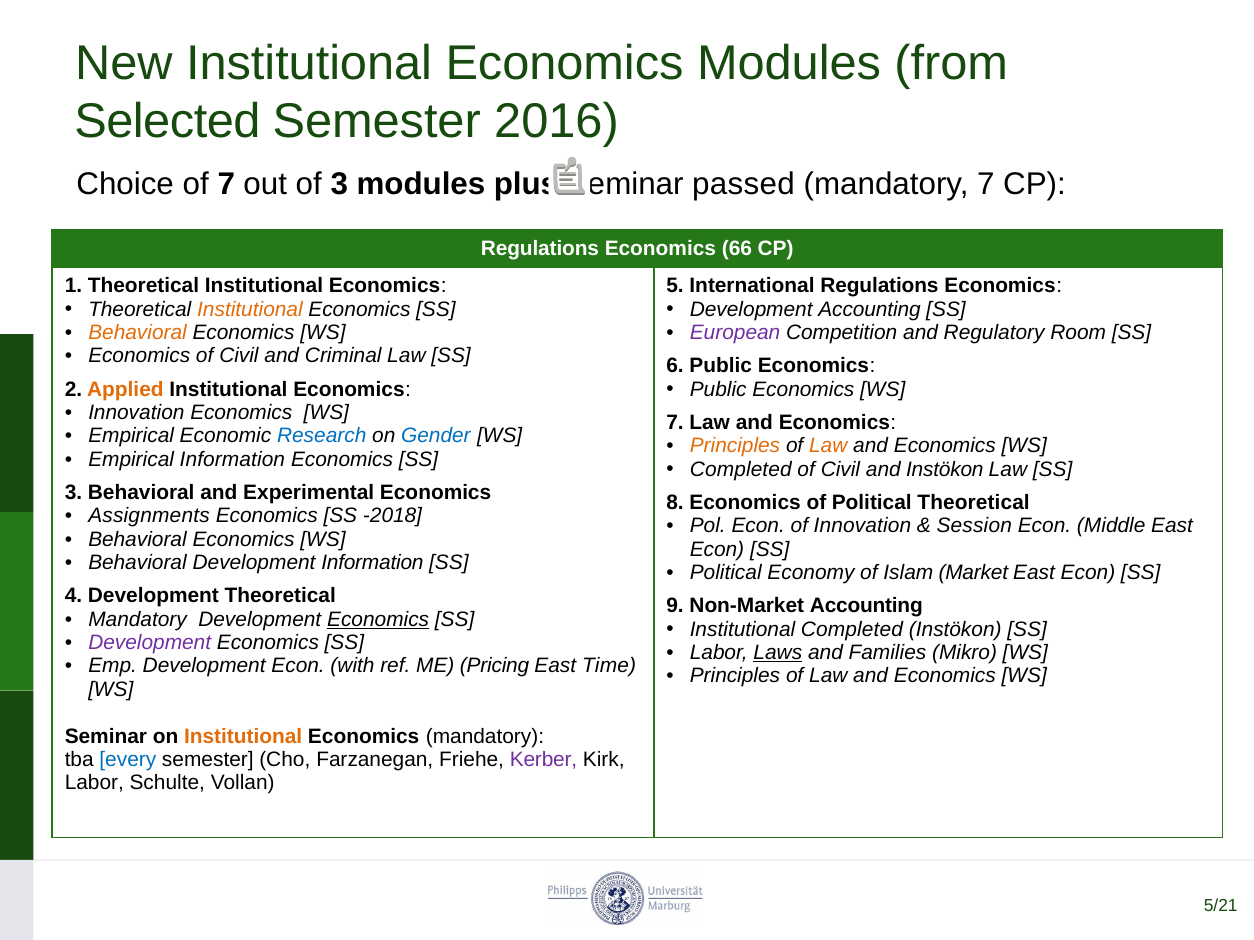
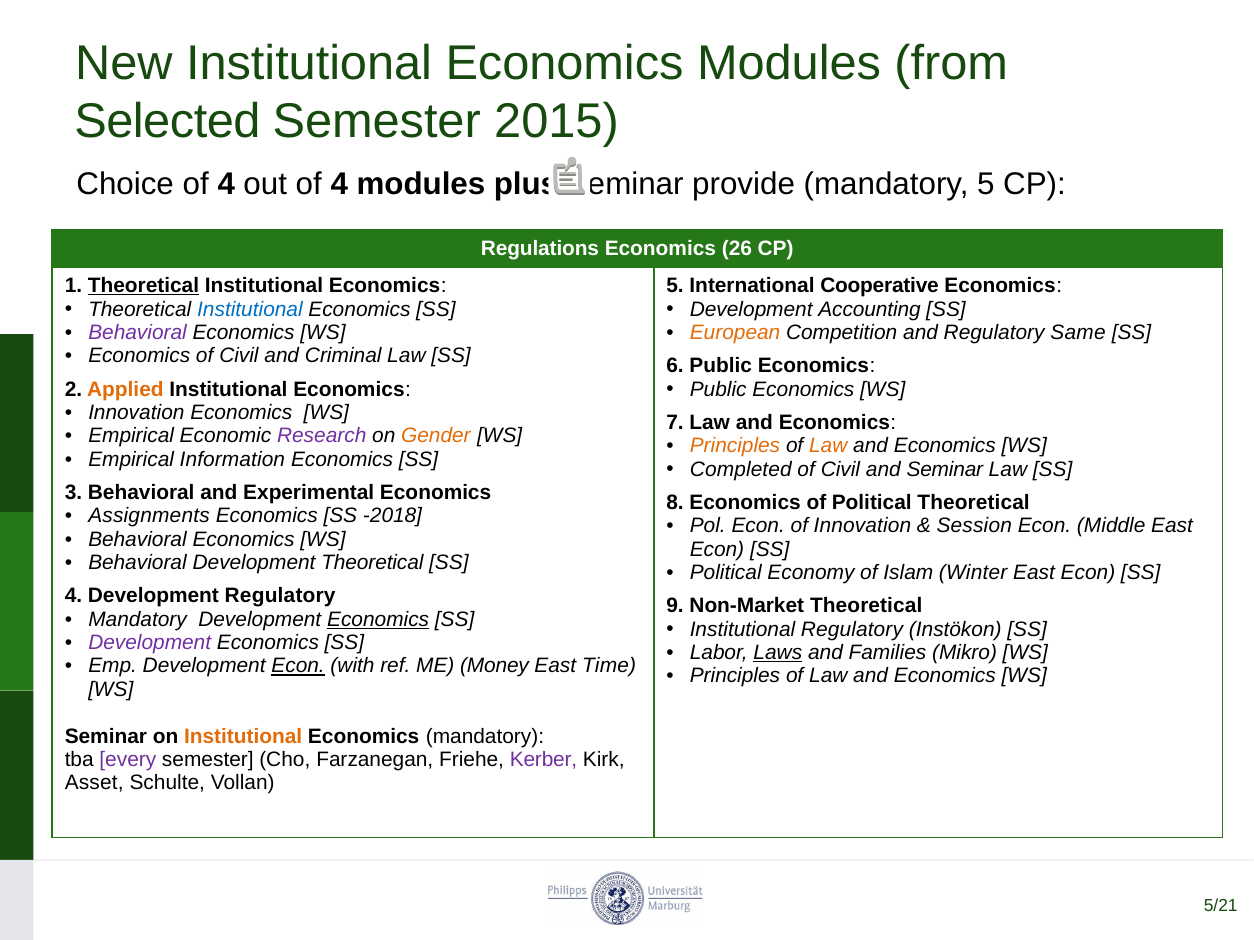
2016: 2016 -> 2015 (557, 121)
Choice of 7: 7 -> 4 (226, 184)
out of 3: 3 -> 4 (339, 184)
passed: passed -> provide (744, 184)
mandatory 7: 7 -> 5 (986, 184)
66: 66 -> 26 (737, 248)
Theoretical underline: none -> present (143, 286)
International Regulations: Regulations -> Cooperative (880, 286)
Institutional colour: orange -> blue (250, 309)
Behavioral colour: orange -> purple (138, 333)
European colour: purple -> orange (735, 333)
Room: Room -> Same (1078, 333)
Research colour: blue -> purple (322, 436)
Gender colour: blue -> orange (436, 436)
and Instökon: Instökon -> Seminar (945, 469)
Development Information: Information -> Theoretical (372, 563)
Market: Market -> Winter (973, 573)
Development Theoretical: Theoretical -> Regulatory (280, 596)
Non-Market Accounting: Accounting -> Theoretical (866, 606)
Institutional Completed: Completed -> Regulatory (852, 629)
Econ underline: none -> present (298, 666)
Pricing: Pricing -> Money (495, 666)
every colour: blue -> purple (128, 760)
Labor: Labor -> Asset (94, 783)
